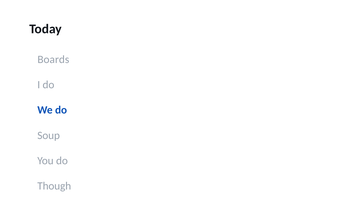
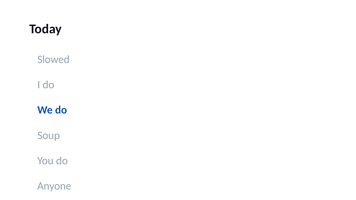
Boards: Boards -> Slowed (53, 59)
Though: Though -> Anyone (54, 186)
